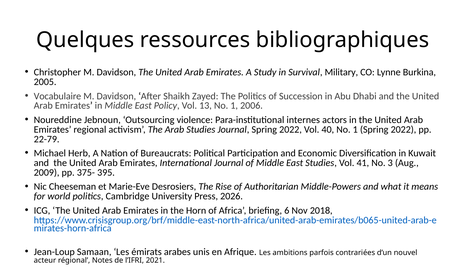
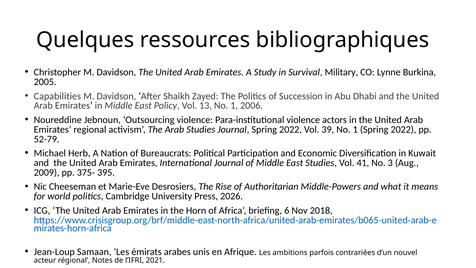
Vocabulaire: Vocabulaire -> Capabilities (57, 96)
Para-institutional internes: internes -> violence (303, 120)
40: 40 -> 39 (328, 129)
22-79: 22-79 -> 52-79 (47, 139)
